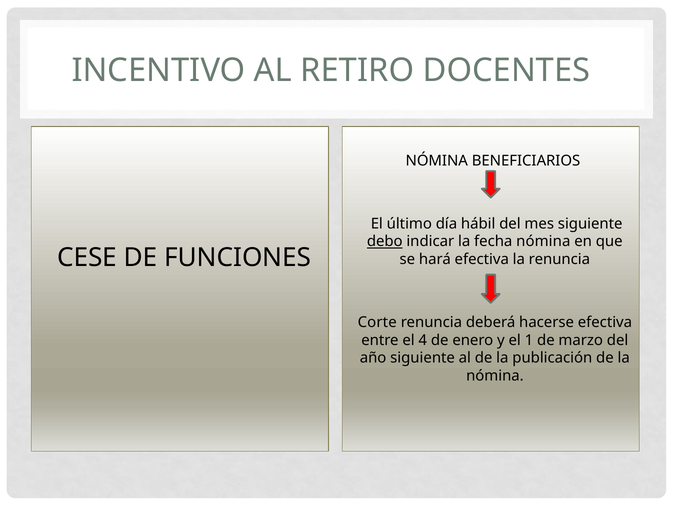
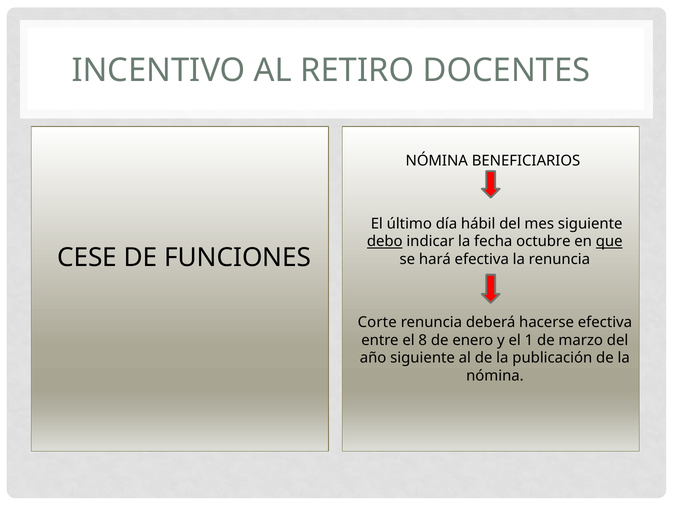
fecha nómina: nómina -> octubre (543, 241)
que underline: none -> present (609, 241)
4: 4 -> 8 (423, 340)
